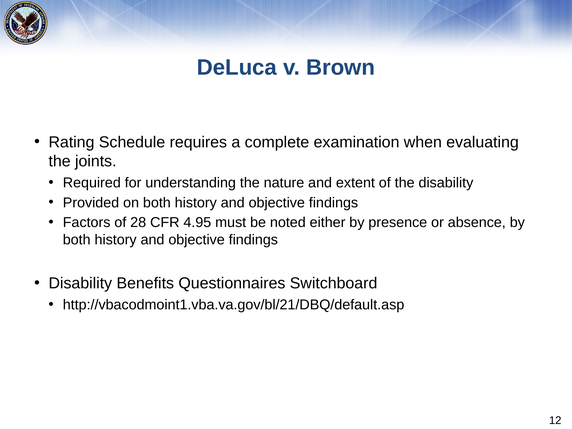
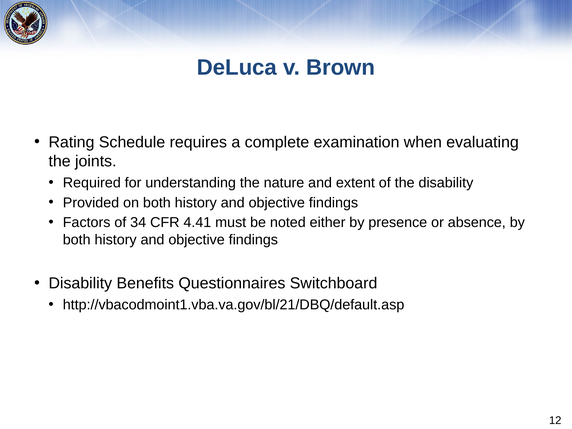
28: 28 -> 34 (138, 223)
4.95: 4.95 -> 4.41 (197, 223)
